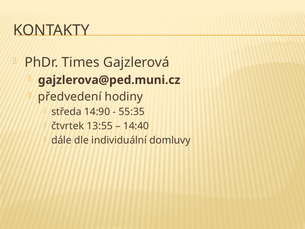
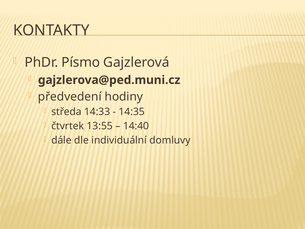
Times: Times -> Písmo (81, 62)
14:90: 14:90 -> 14:33 (97, 112)
55:35: 55:35 -> 14:35 (132, 112)
